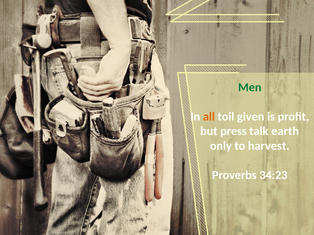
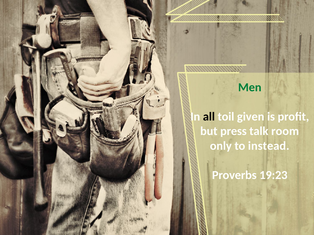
all colour: orange -> black (209, 117)
earth: earth -> room (285, 131)
harvest: harvest -> instead (269, 146)
34:23: 34:23 -> 19:23 (273, 175)
